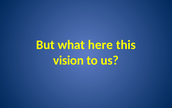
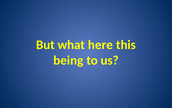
vision: vision -> being (68, 60)
